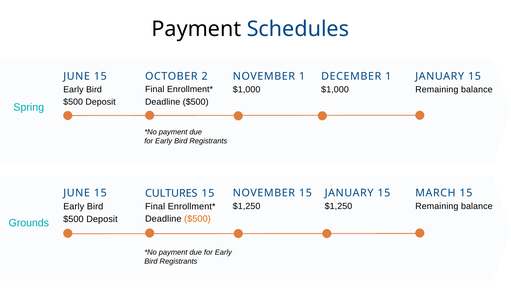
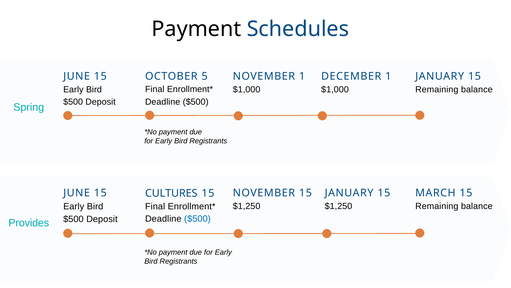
2: 2 -> 5 (205, 76)
$500 colour: orange -> blue (197, 218)
Grounds: Grounds -> Provides (29, 222)
